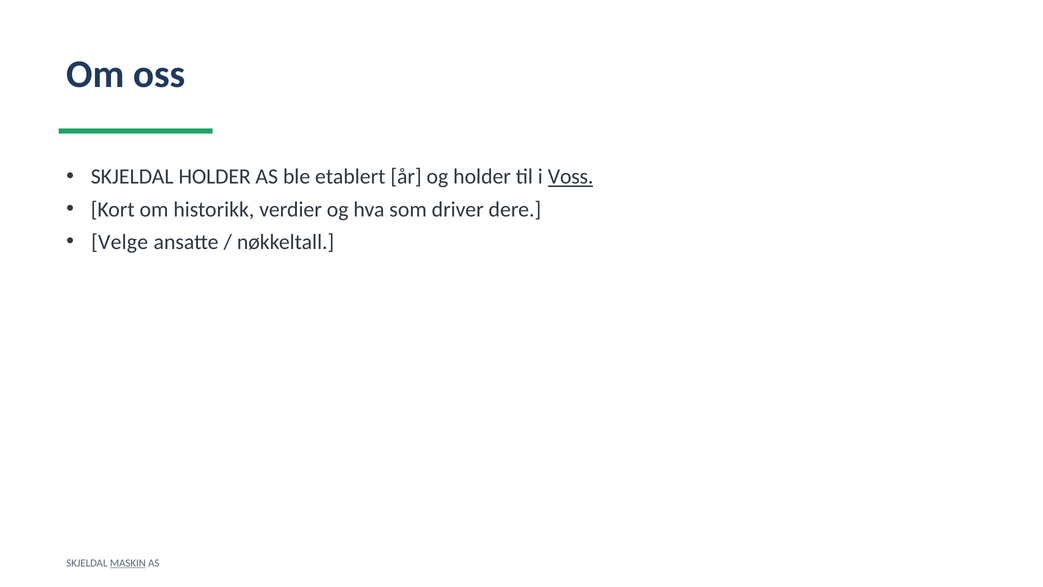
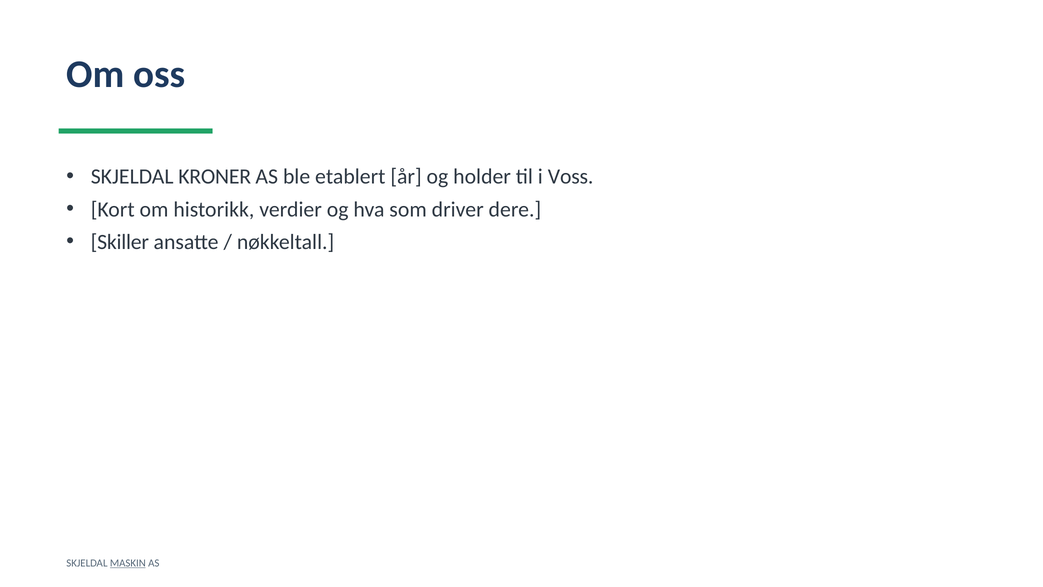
SKJELDAL HOLDER: HOLDER -> KRONER (215, 177)
Voss underline: present -> none (571, 177)
Velge: Velge -> Skiller (120, 242)
